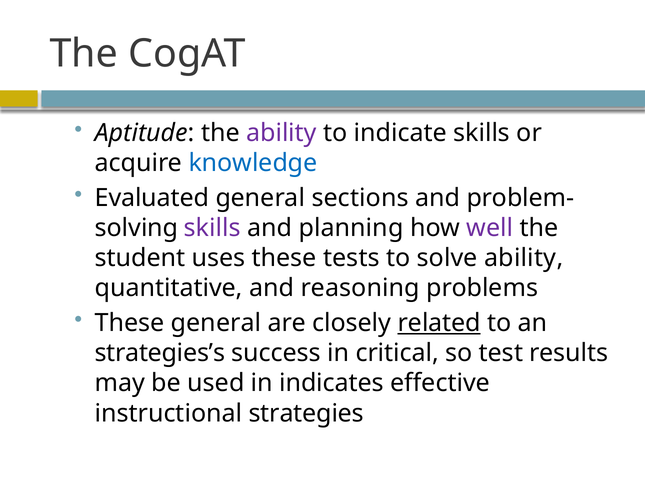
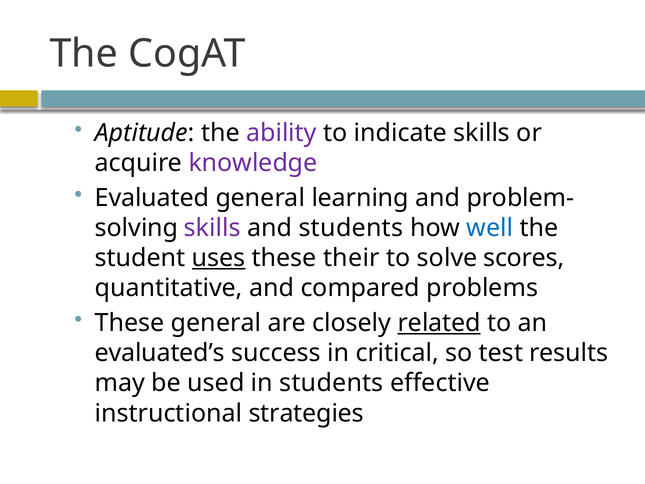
knowledge colour: blue -> purple (253, 163)
sections: sections -> learning (360, 198)
and planning: planning -> students (351, 228)
well colour: purple -> blue (490, 228)
uses underline: none -> present (219, 258)
tests: tests -> their (351, 258)
solve ability: ability -> scores (524, 258)
reasoning: reasoning -> compared (360, 288)
strategies’s: strategies’s -> evaluated’s (160, 353)
in indicates: indicates -> students (331, 383)
